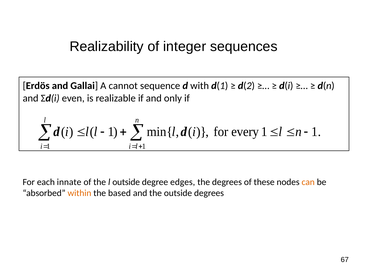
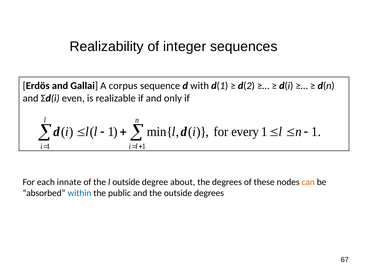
cannot: cannot -> corpus (123, 86)
edges: edges -> about (183, 182)
within colour: orange -> blue (79, 193)
based: based -> public (119, 193)
